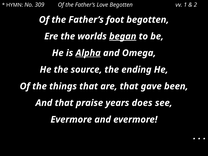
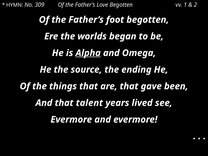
began underline: present -> none (123, 36)
praise: praise -> talent (89, 103)
does: does -> lived (142, 103)
